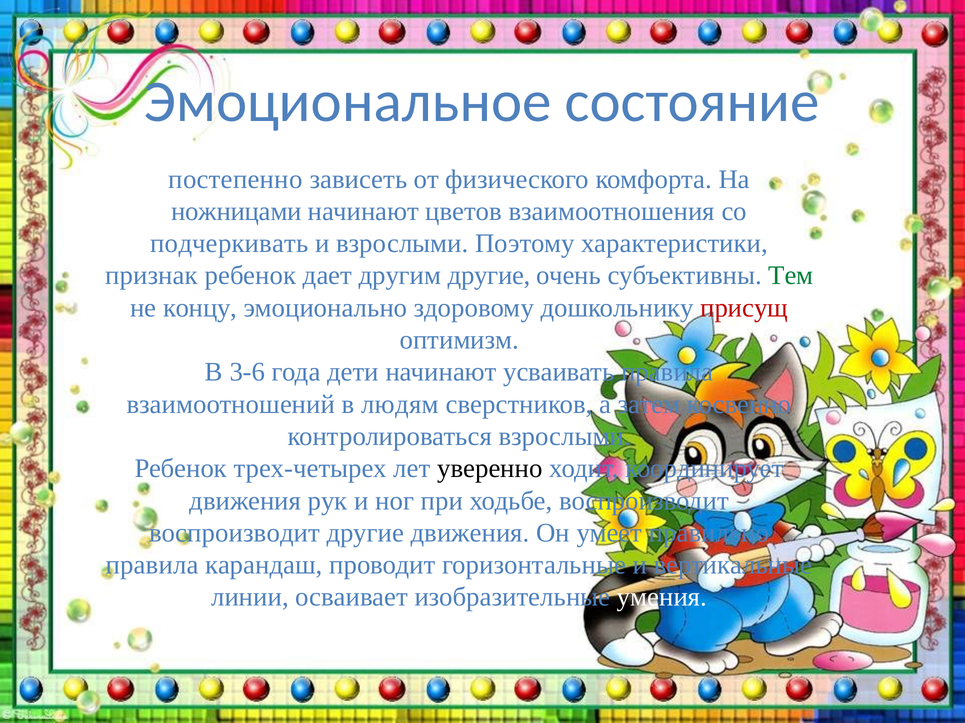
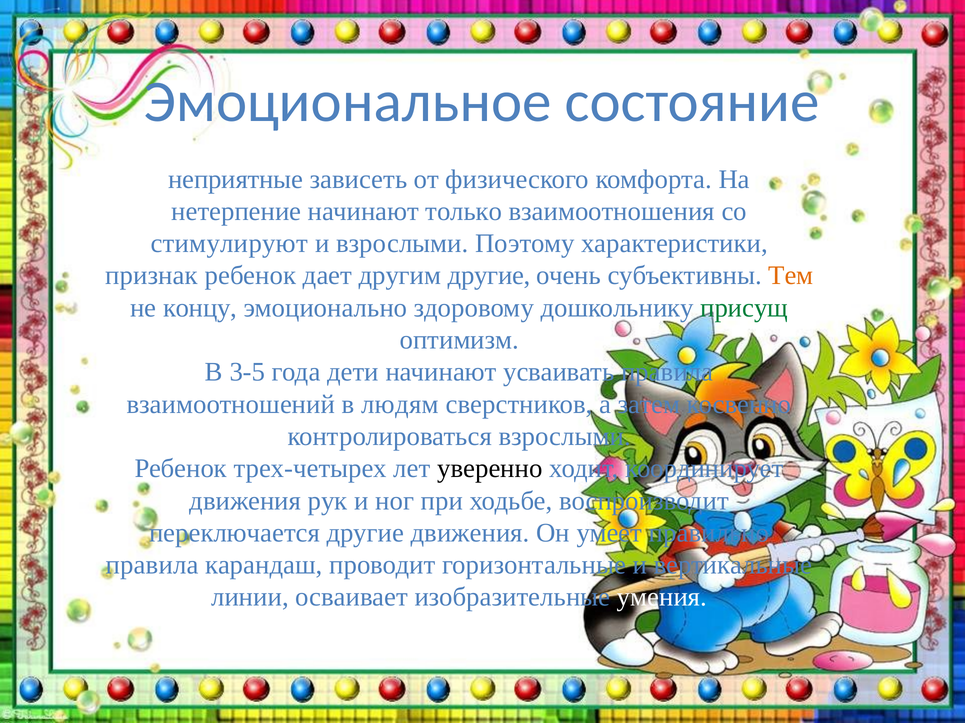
постепенно: постепенно -> неприятные (236, 179)
ножницами: ножницами -> нетерпение (236, 212)
цветов: цветов -> только (464, 212)
подчеркивать: подчеркивать -> стимулируют (229, 244)
Тем colour: green -> orange (791, 276)
присущ colour: red -> green (744, 308)
3-6: 3-6 -> 3-5 (247, 372)
воспроизводит: воспроизводит -> переключается (235, 533)
